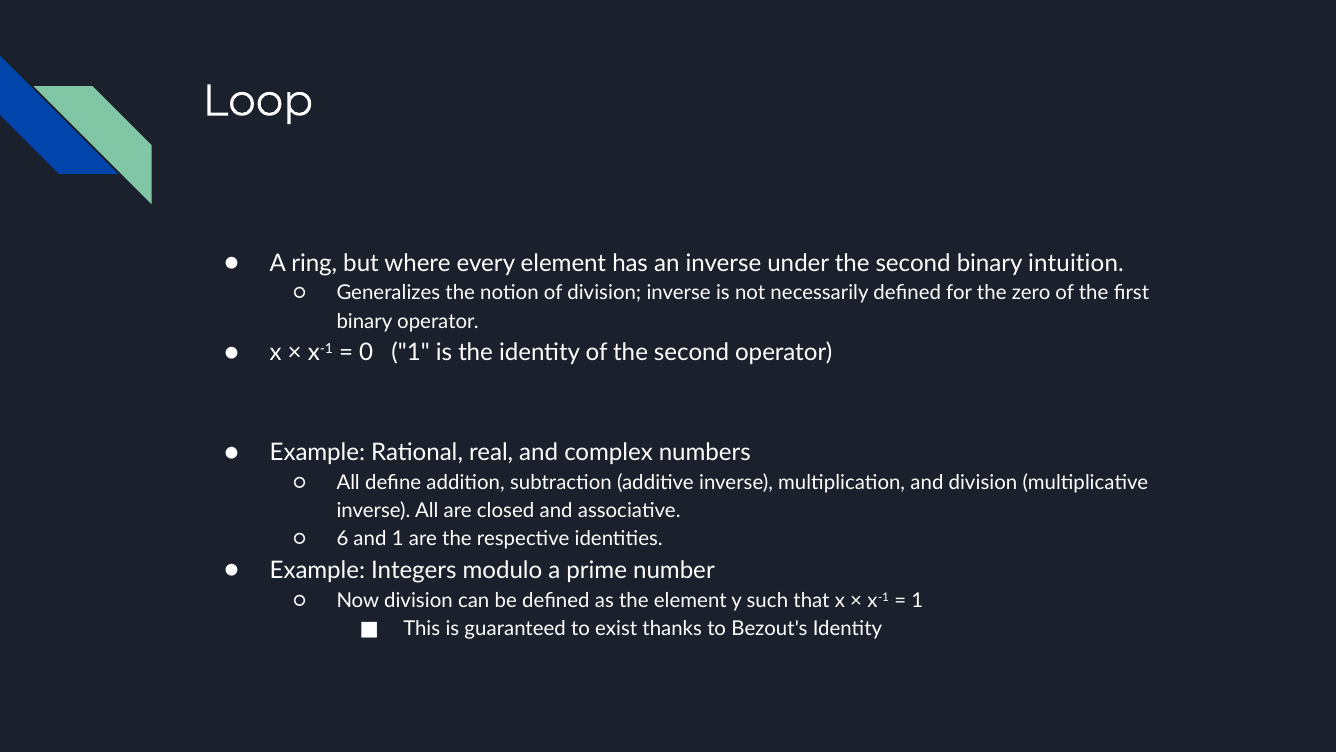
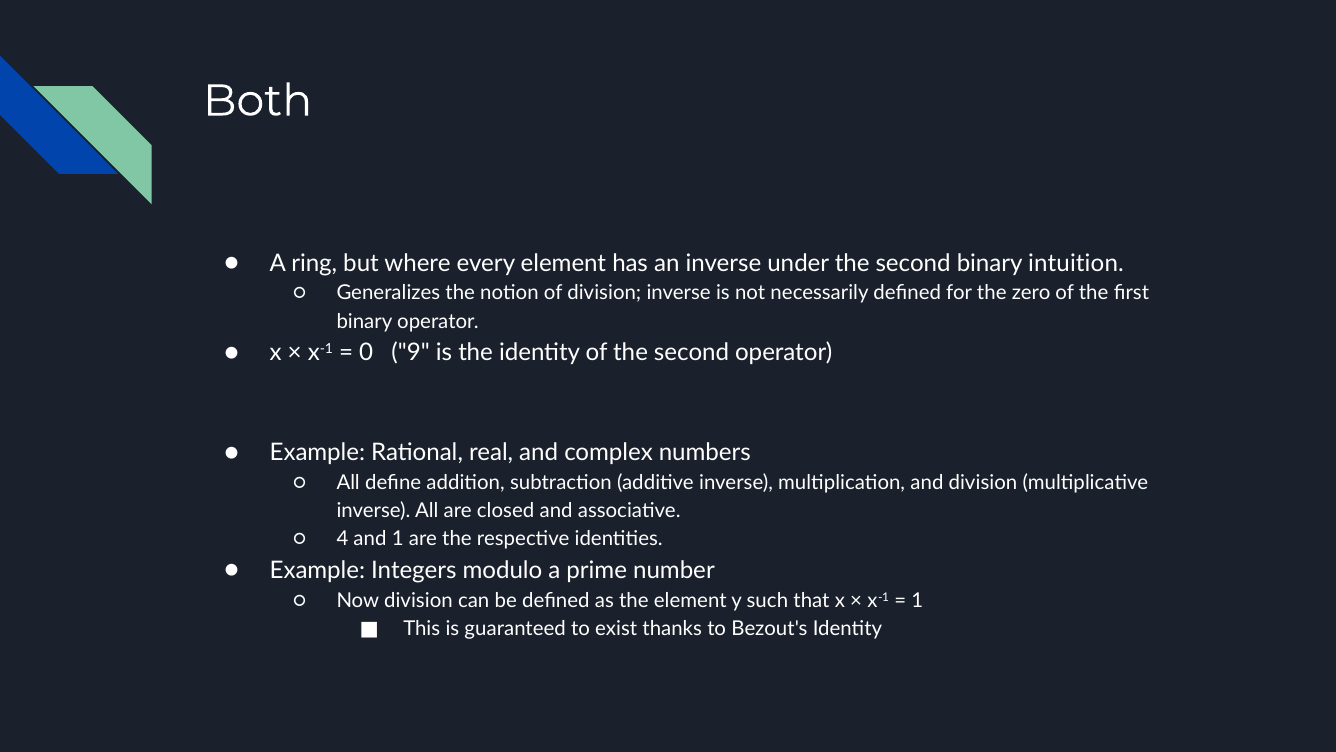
Loop: Loop -> Both (258, 101)
0 1: 1 -> 9 (411, 352)
6: 6 -> 4 (342, 539)
